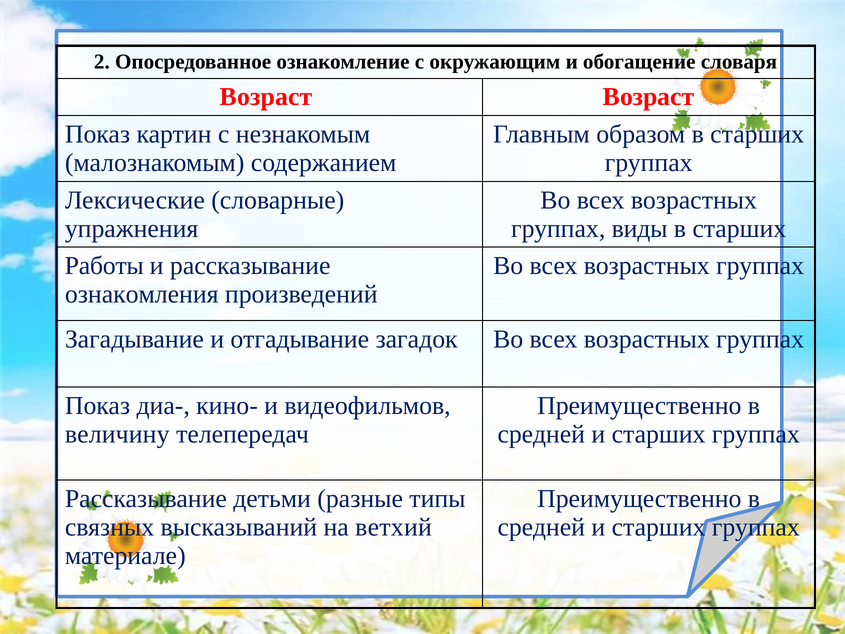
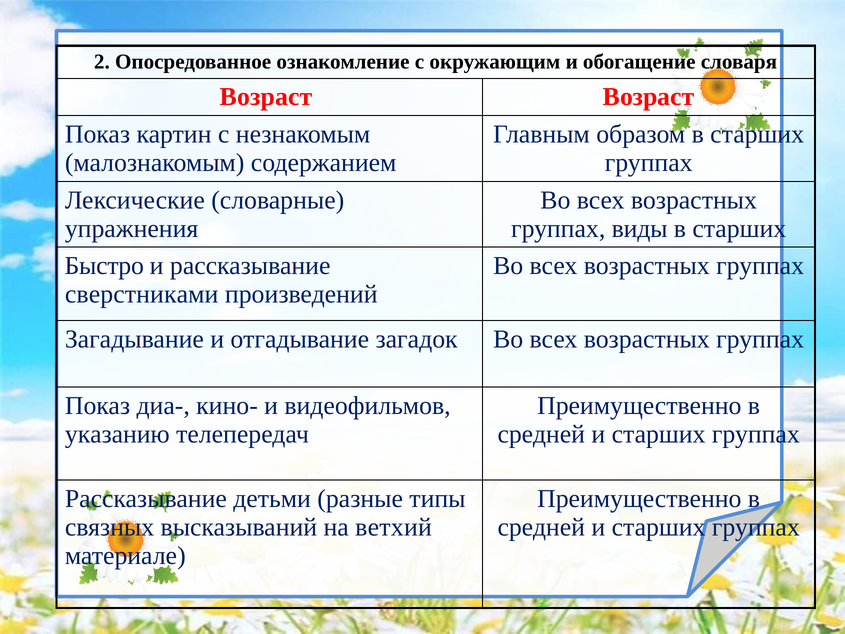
Работы: Работы -> Быстро (104, 266)
ознакомления: ознакомления -> сверстниками (142, 294)
величину: величину -> указанию (117, 434)
